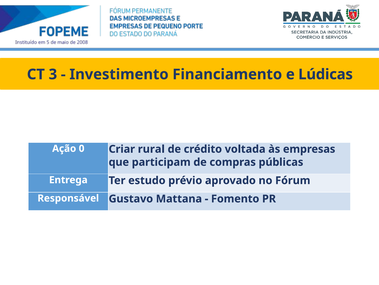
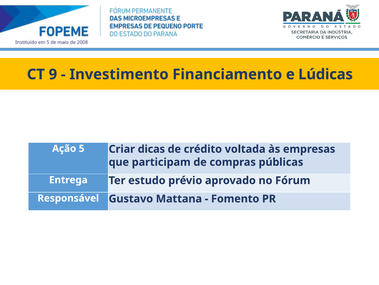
3: 3 -> 9 (53, 74)
0: 0 -> 5 (82, 148)
rural: rural -> dicas (151, 149)
